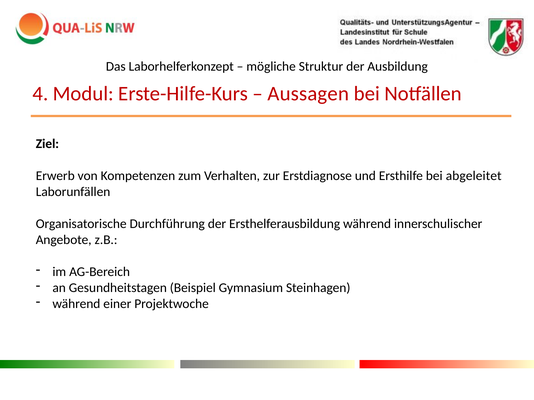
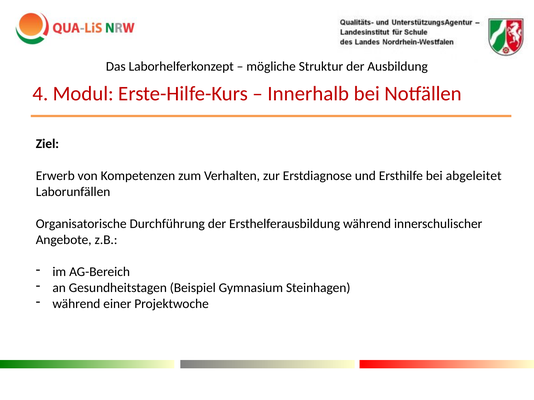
Aussagen: Aussagen -> Innerhalb (308, 94)
